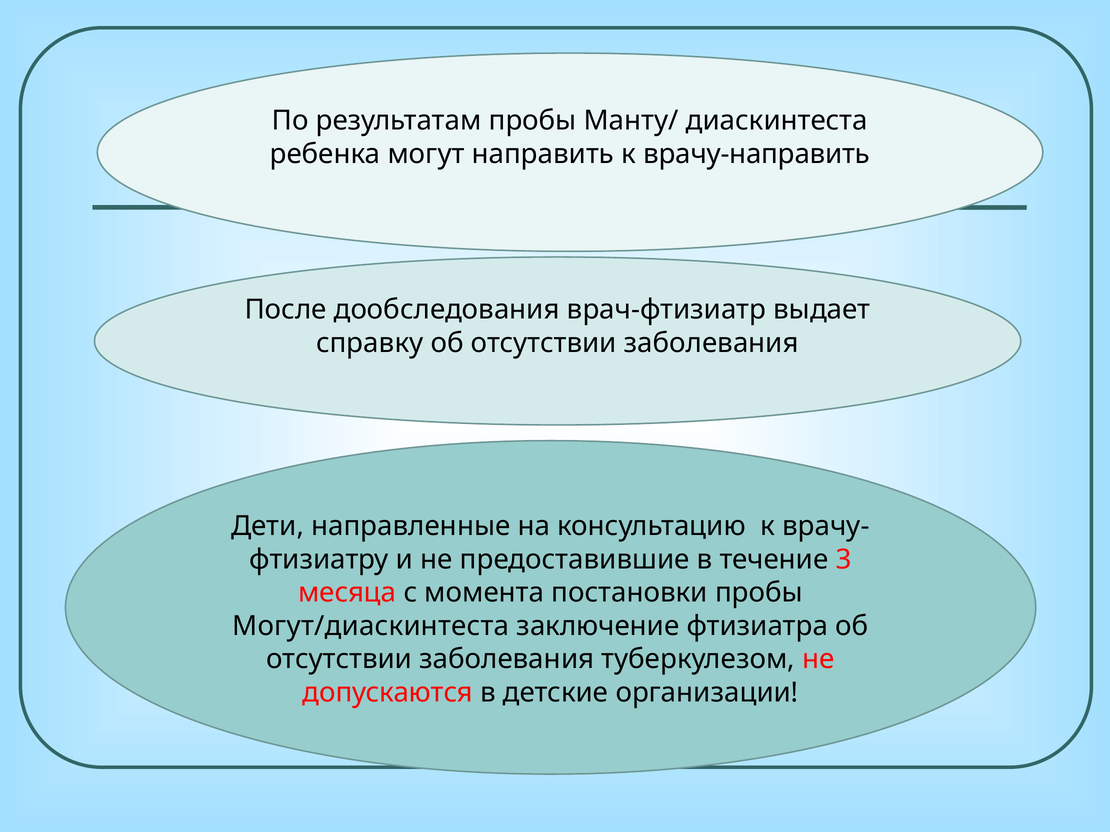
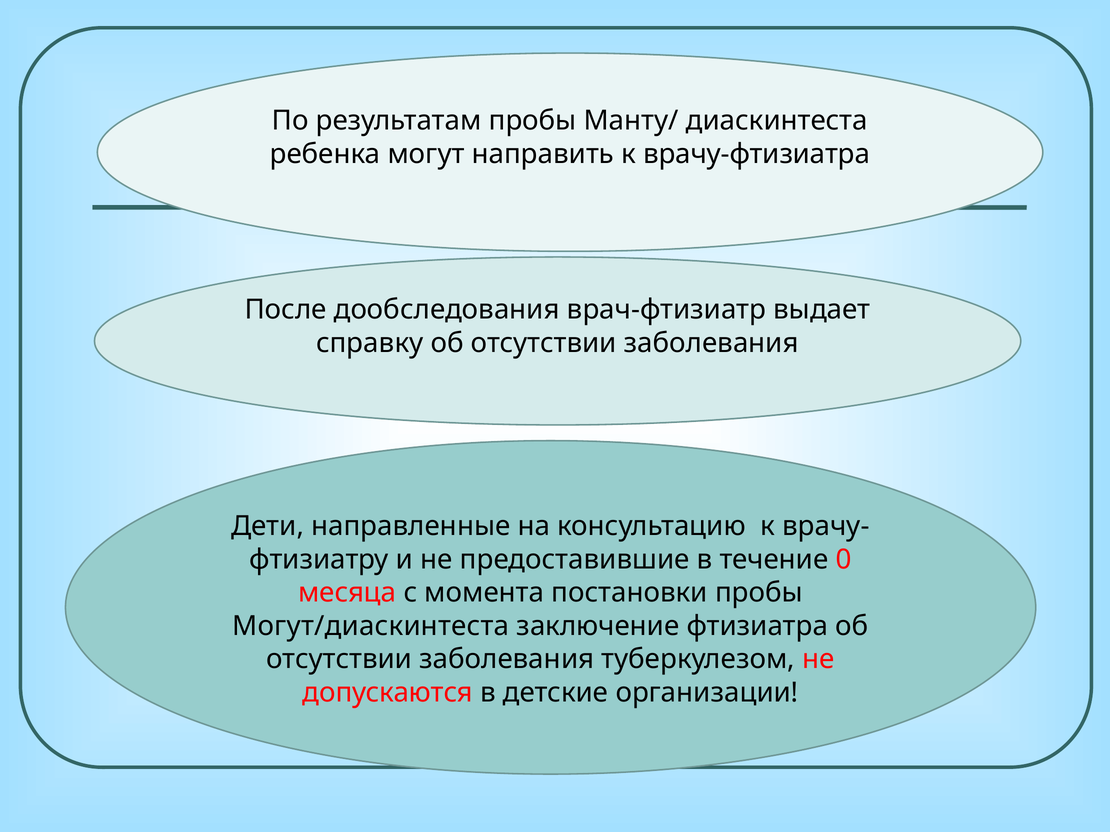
врачу-направить: врачу-направить -> врачу-фтизиатра (757, 154)
3: 3 -> 0 (844, 560)
